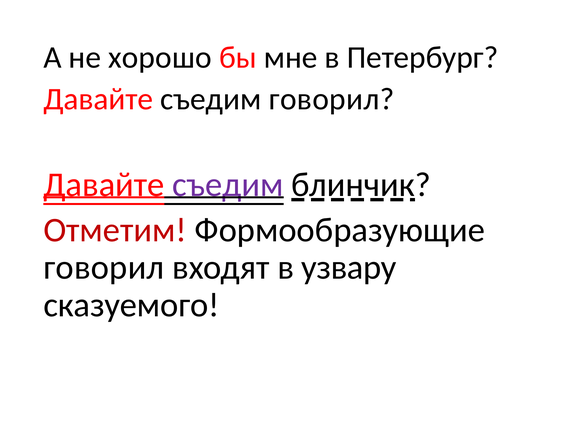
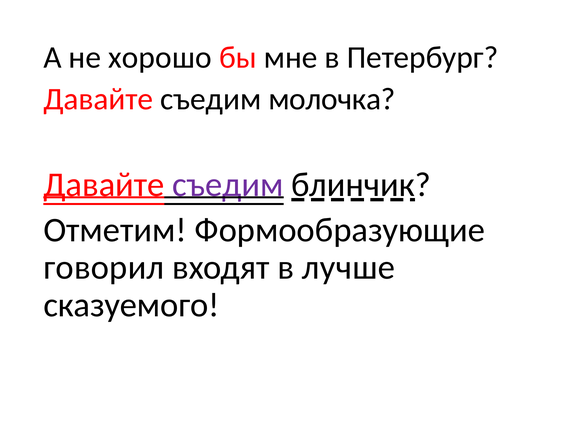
съедим говорил: говорил -> молочка (332, 99)
Отметим colour: red -> black (115, 230)
узвару: узвару -> лучше (349, 267)
